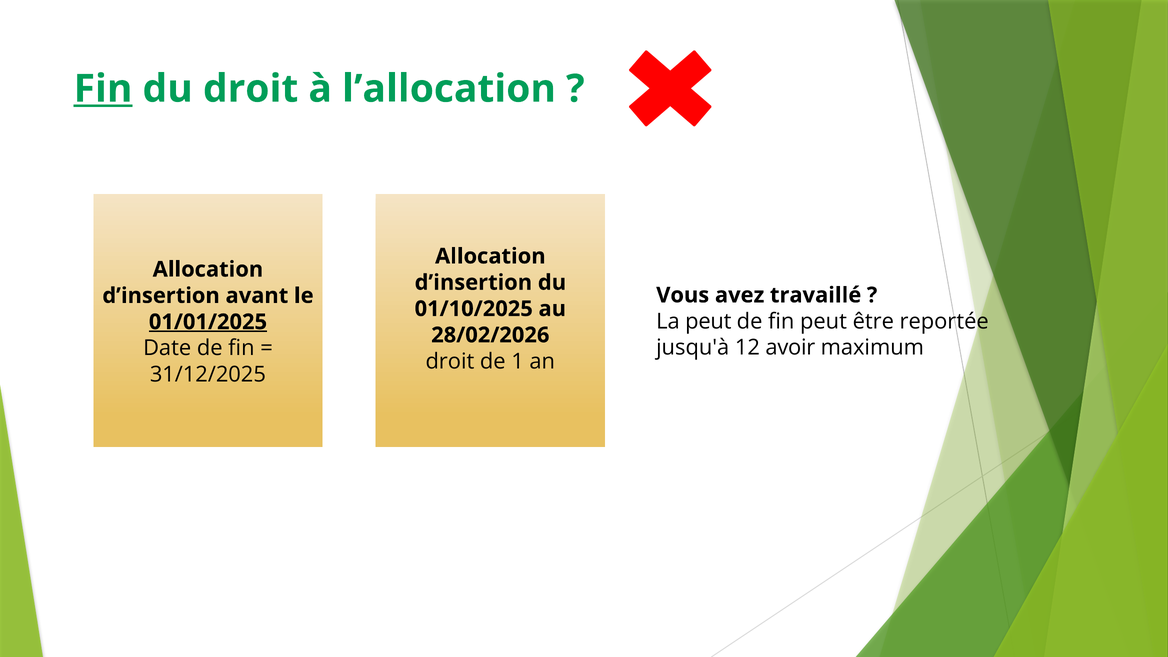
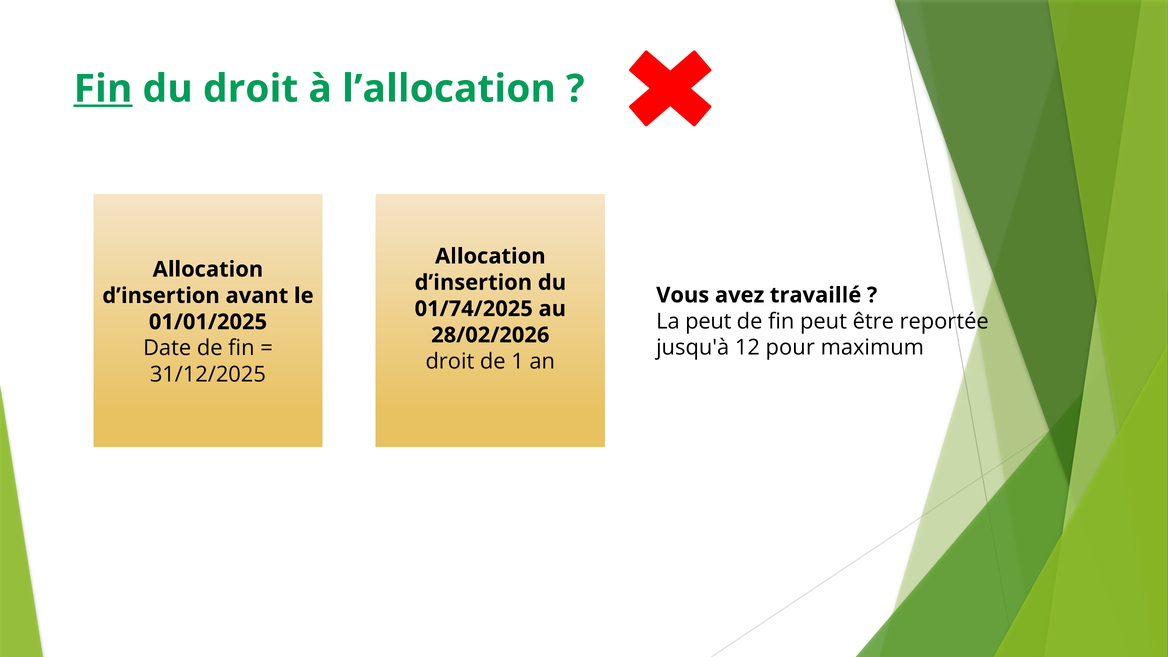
01/10/2025: 01/10/2025 -> 01/74/2025 (474, 309)
01/01/2025 underline: present -> none (208, 322)
avoir: avoir -> pour (790, 348)
